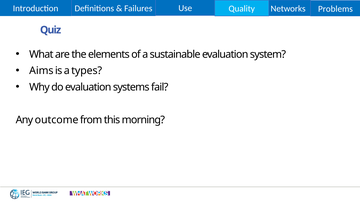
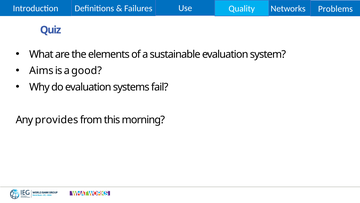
types: types -> good (87, 71)
outcome: outcome -> provides (57, 120)
